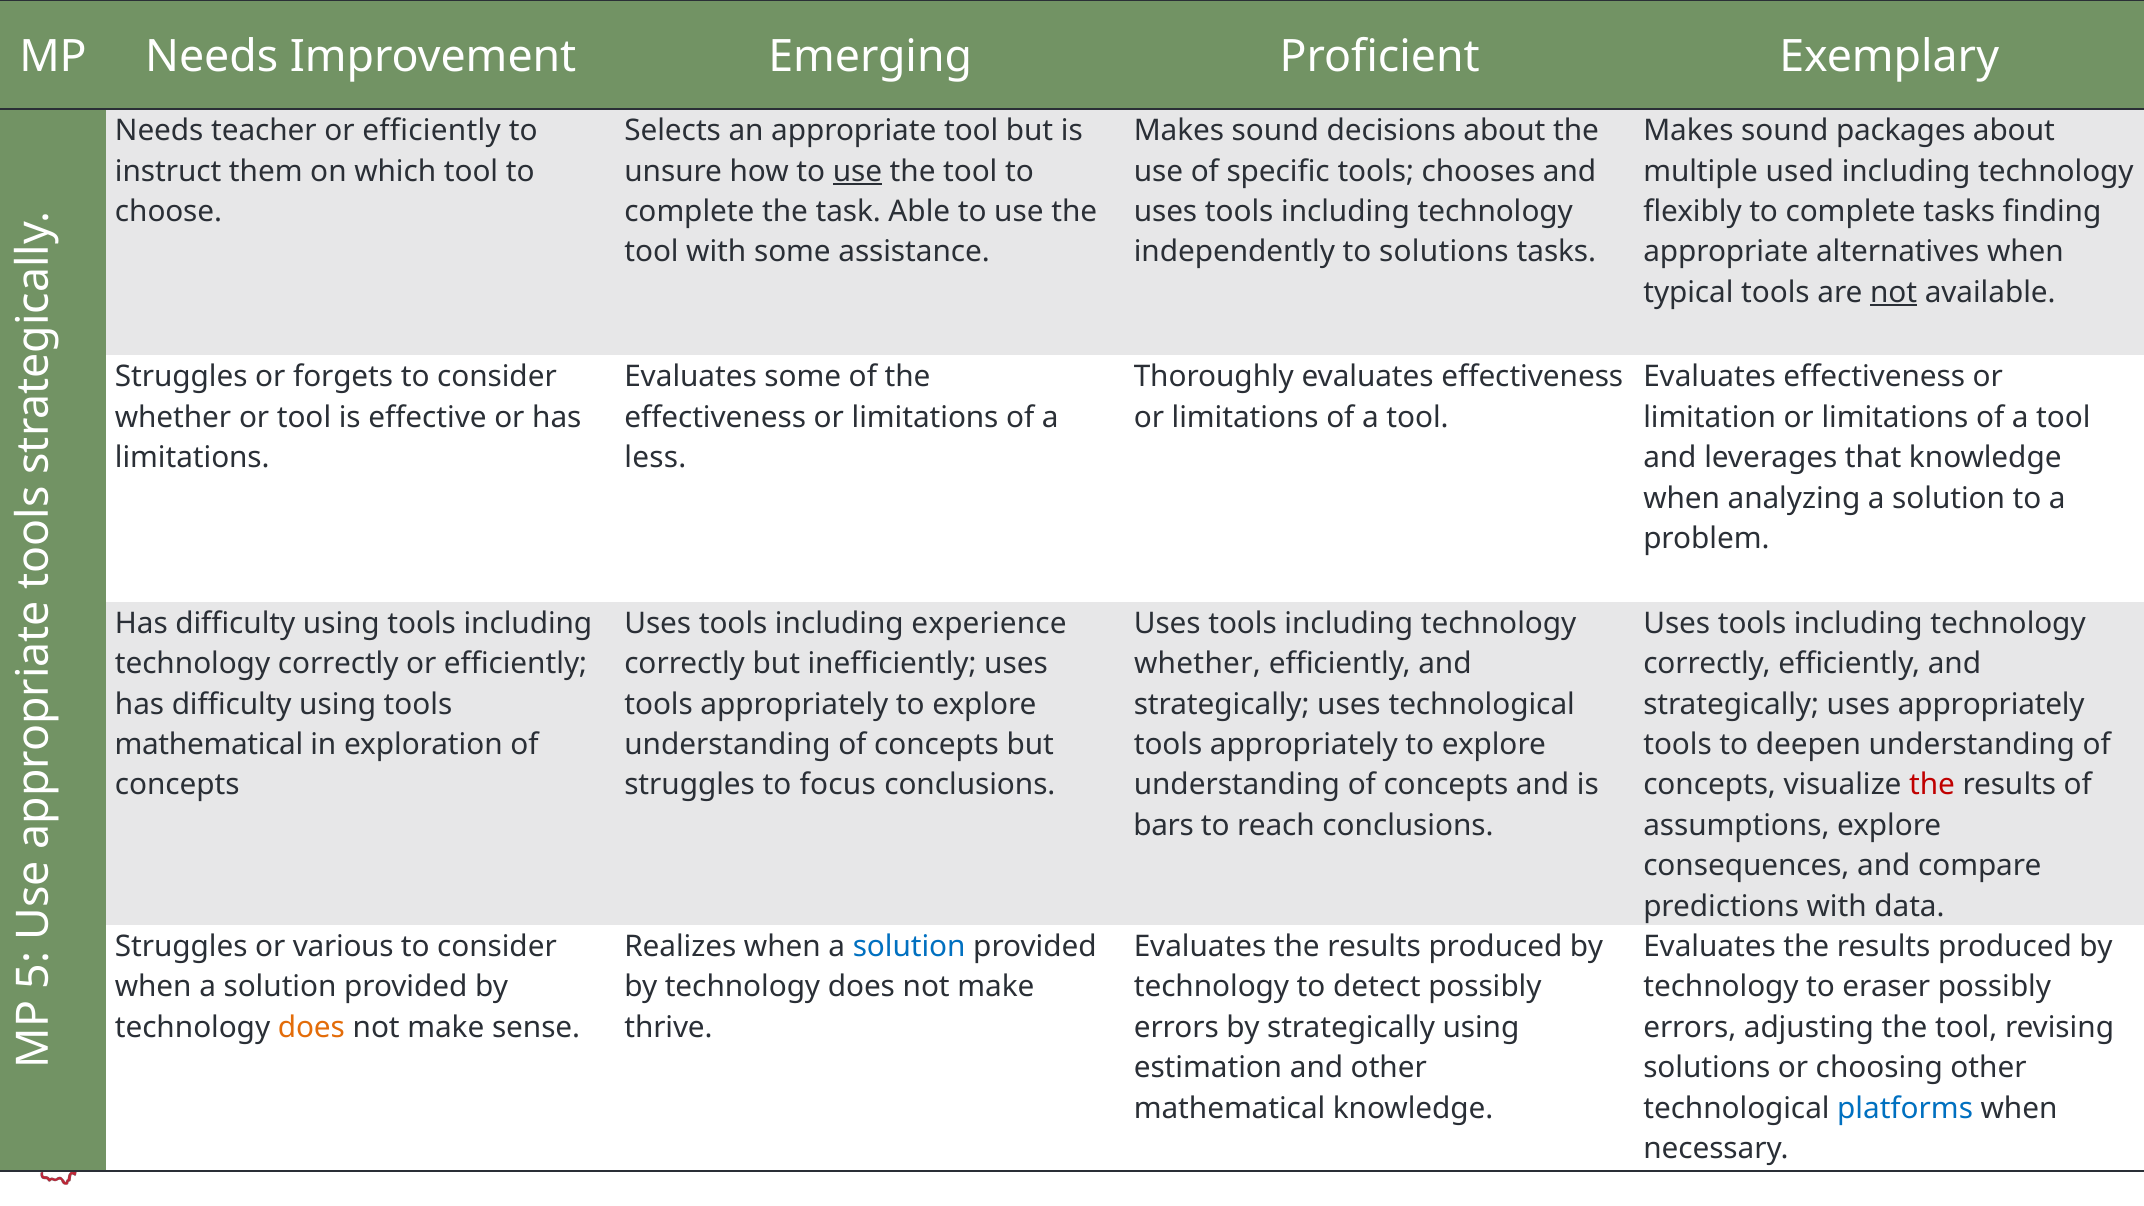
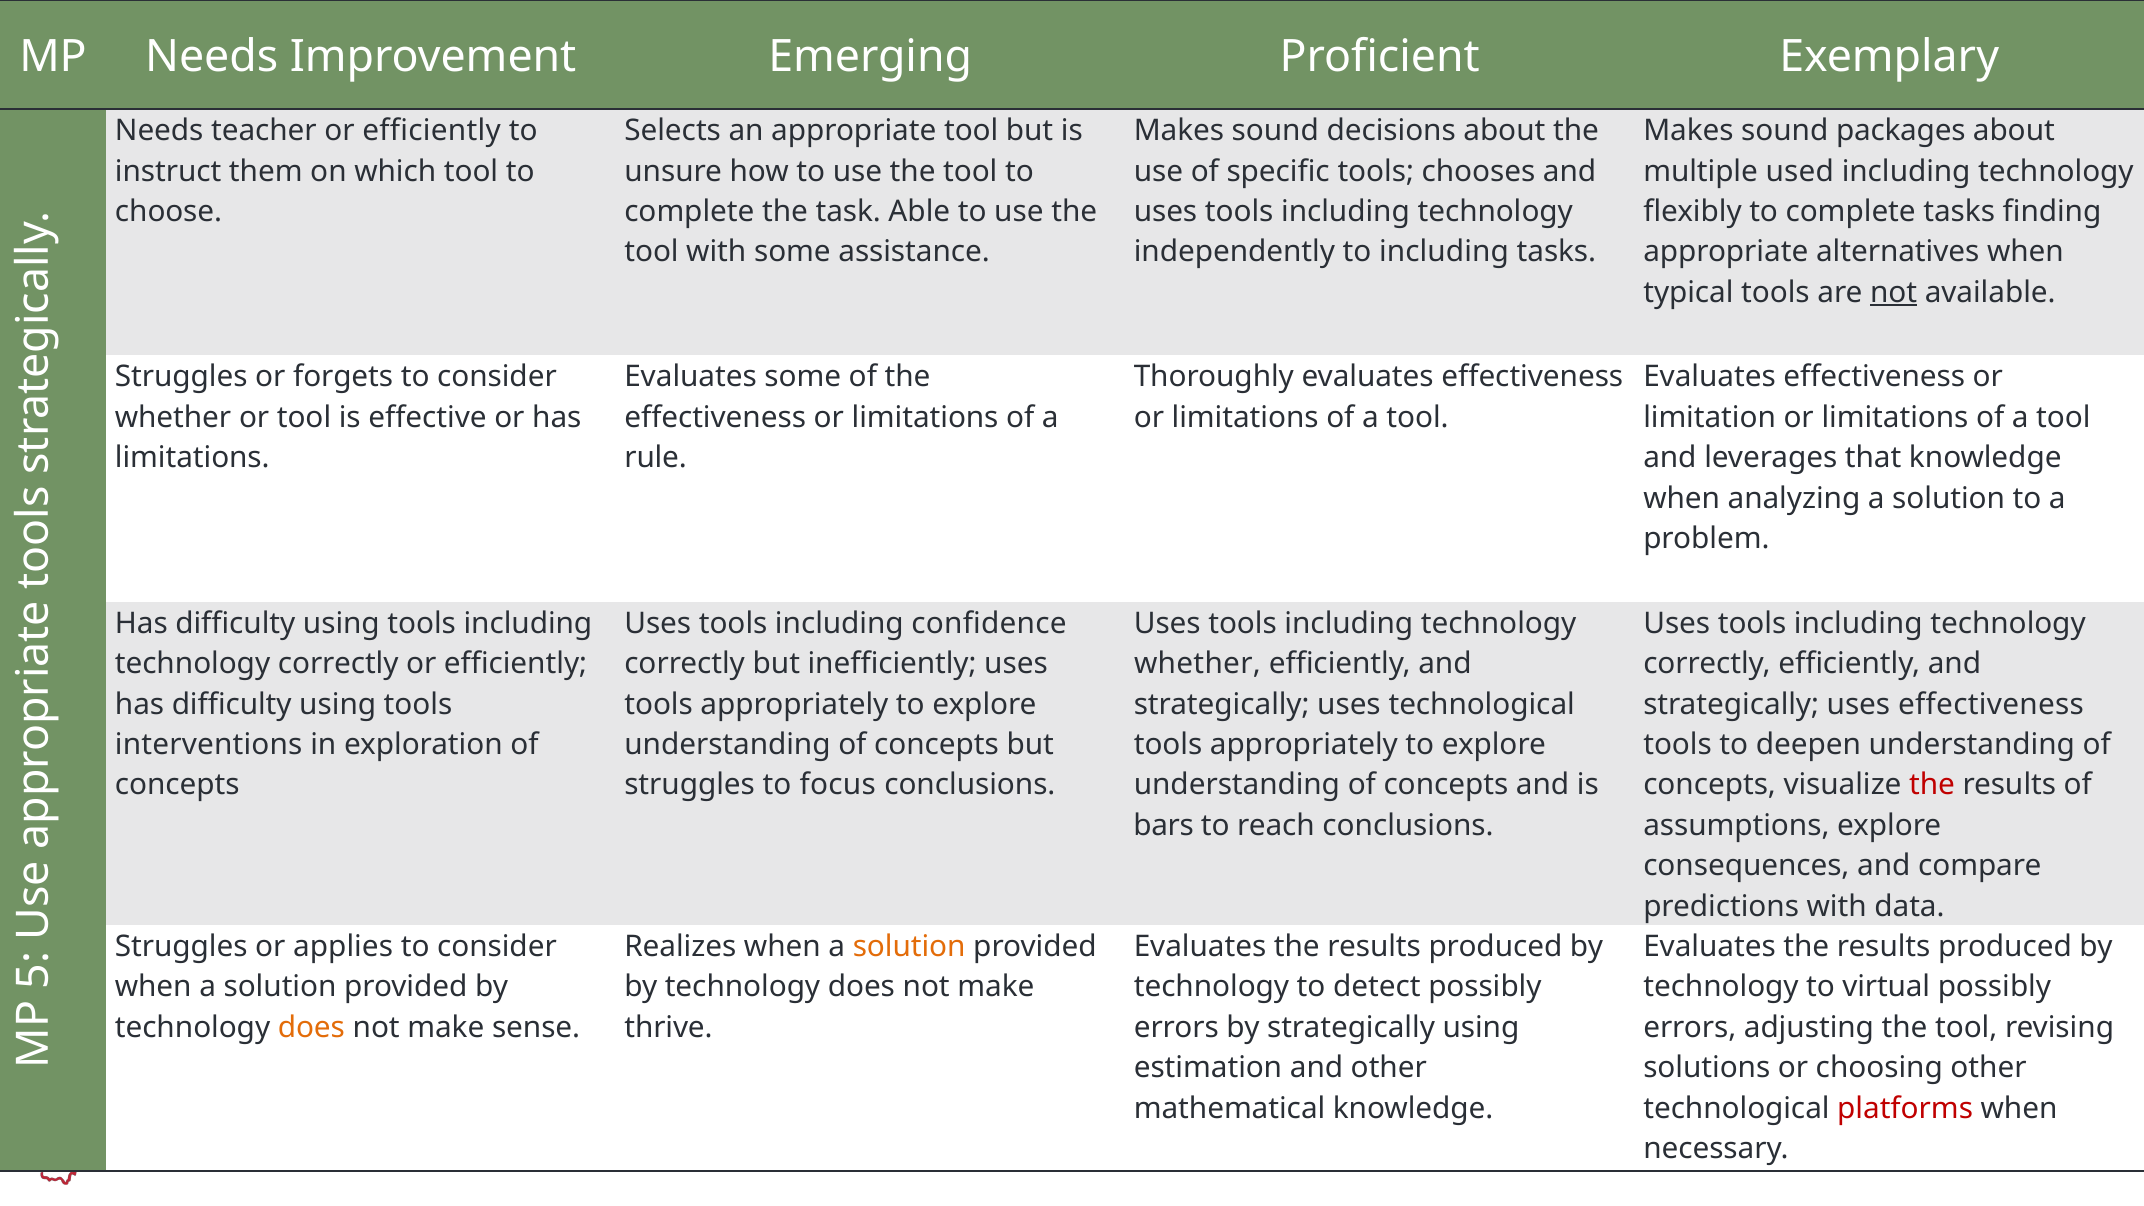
use underline: present -> none (857, 171)
to solutions: solutions -> including (1444, 252)
less: less -> rule (656, 458)
experience: experience -> confidence (989, 623)
uses appropriately: appropriately -> effectiveness (1991, 704)
mathematical: mathematical -> interventions (209, 745)
various: various -> applies (343, 947)
solution colour: blue -> orange (909, 947)
eraser: eraser -> virtual (1886, 987)
platforms colour: blue -> red (1905, 1108)
